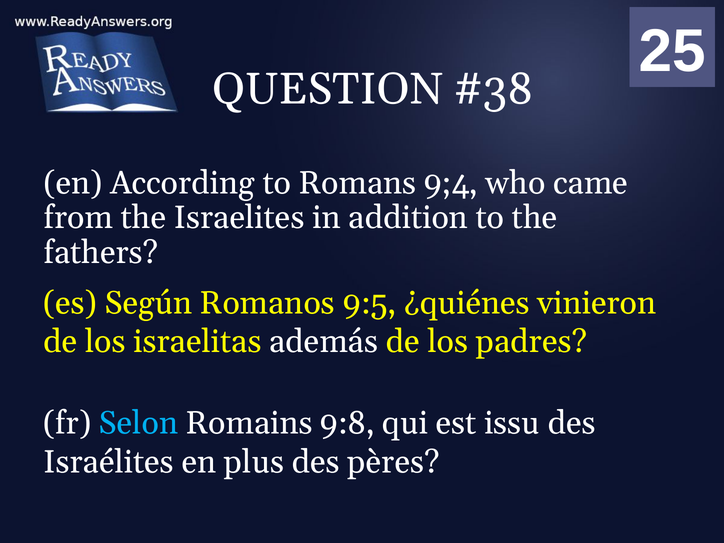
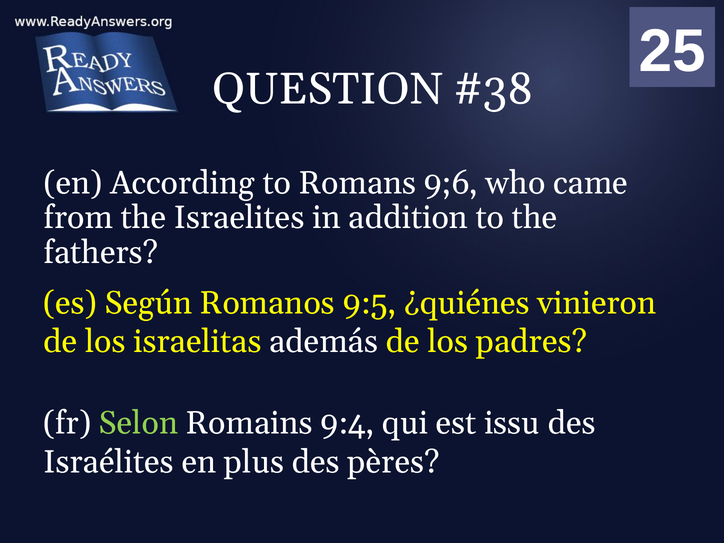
9;4: 9;4 -> 9;6 (451, 183)
Selon colour: light blue -> light green (138, 423)
9:8: 9:8 -> 9:4 (347, 423)
